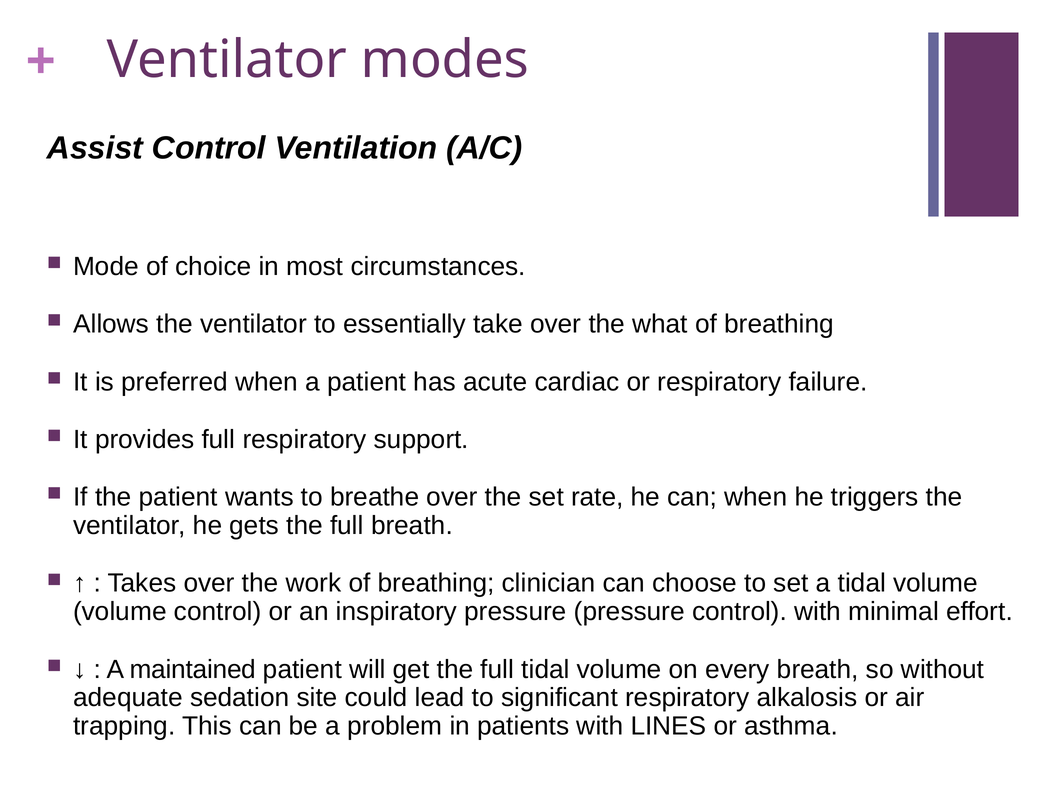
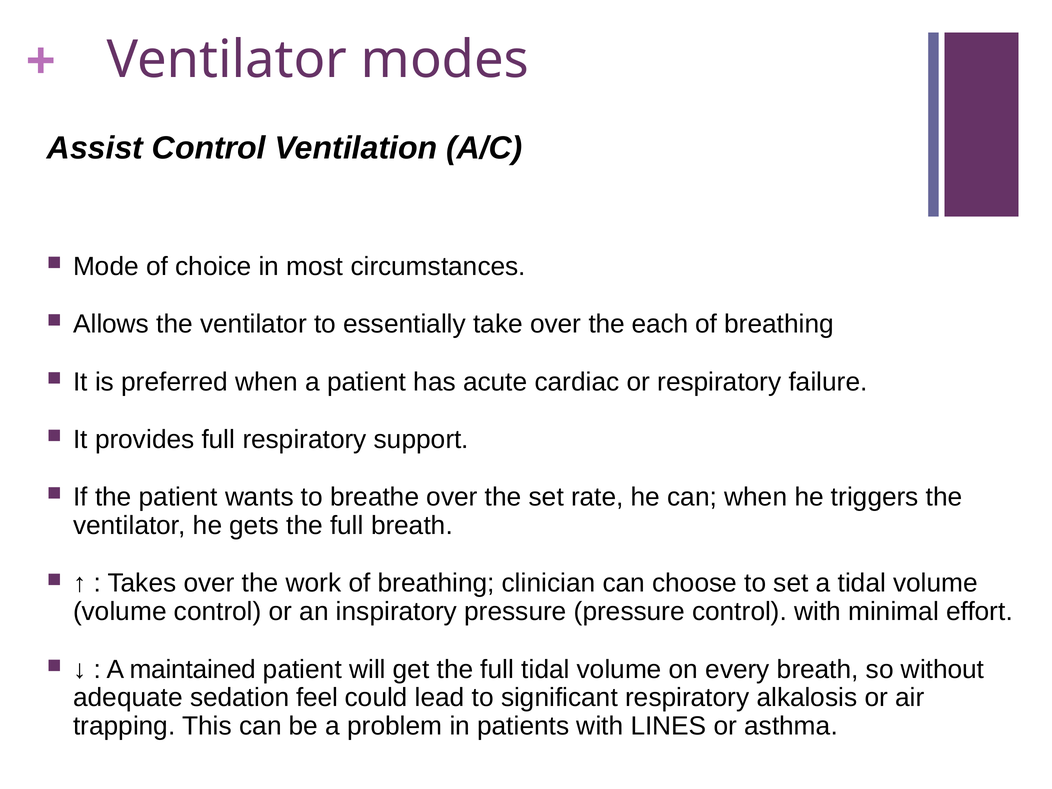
what: what -> each (660, 324)
site: site -> feel (317, 698)
